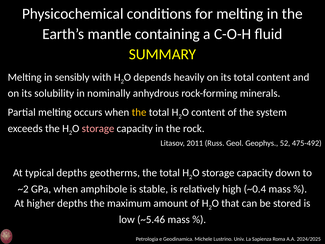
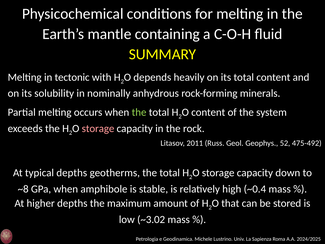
sensibly: sensibly -> tectonic (72, 77)
the colour: yellow -> light green (139, 112)
~2: ~2 -> ~8 (23, 189)
~5.46: ~5.46 -> ~3.02 (151, 219)
